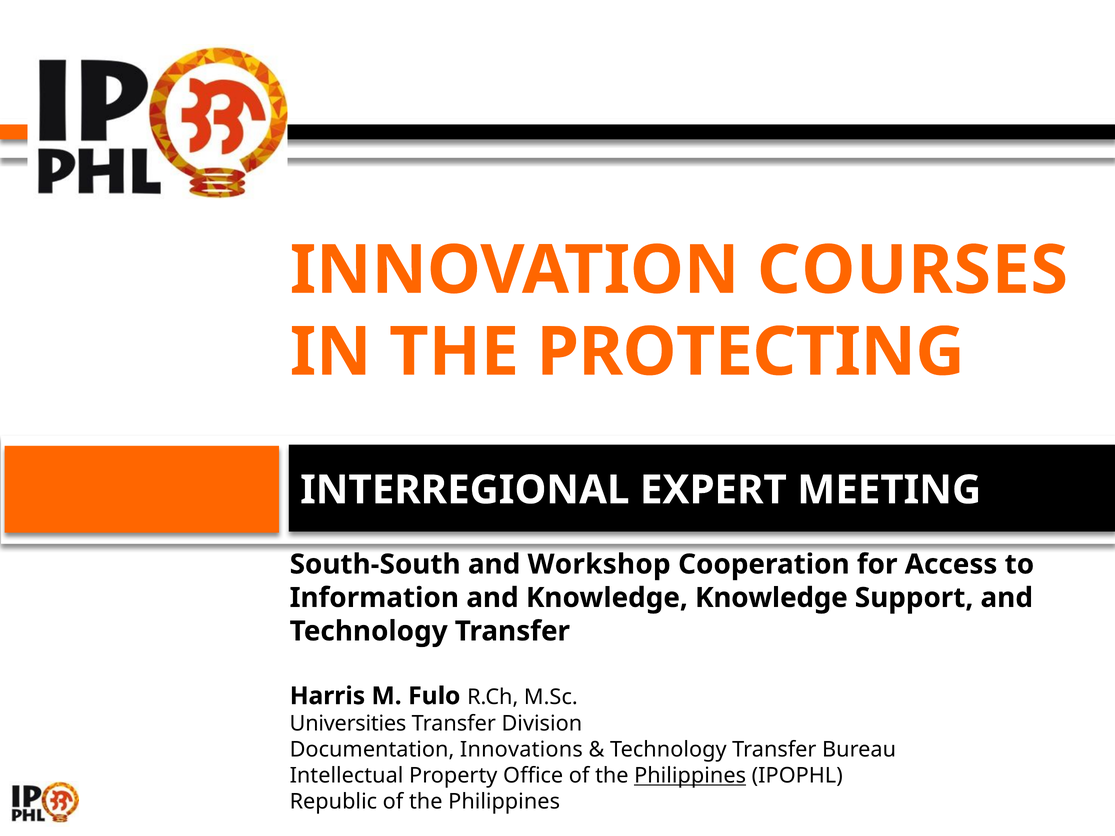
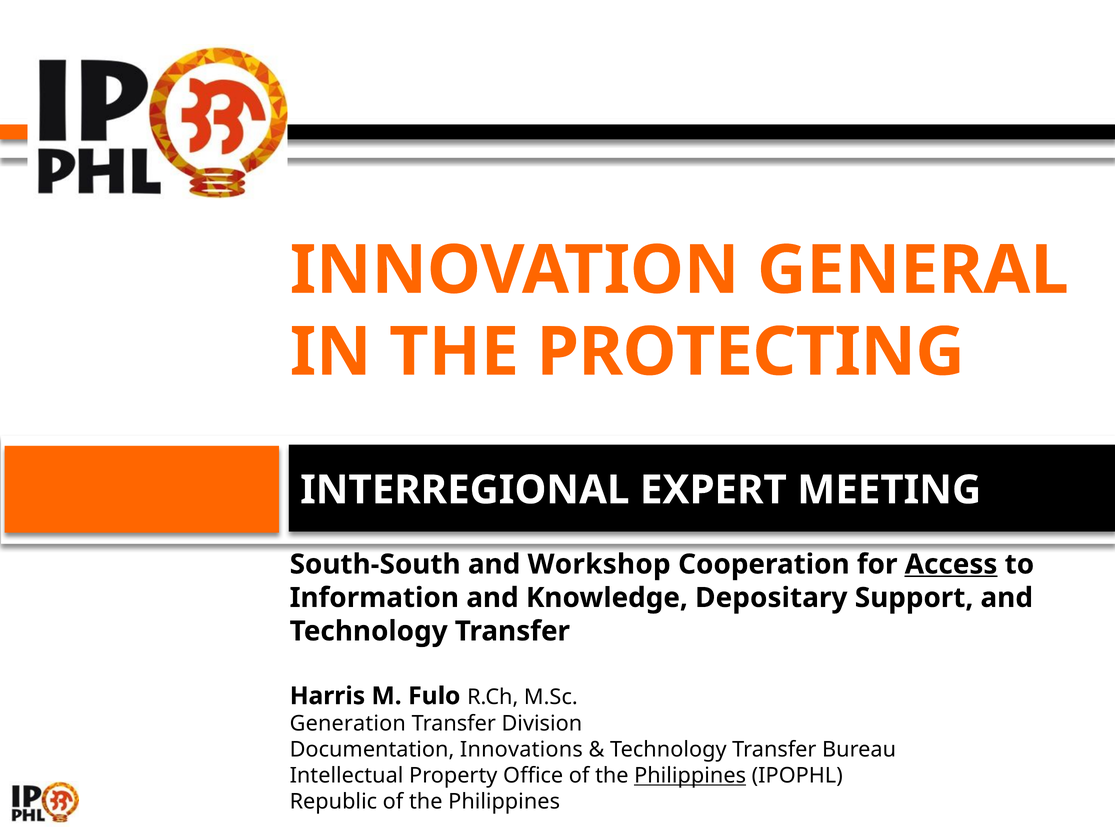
COURSES: COURSES -> GENERAL (913, 270)
Access underline: none -> present (951, 564)
Knowledge Knowledge: Knowledge -> Depositary (771, 598)
Universities: Universities -> Generation (348, 724)
